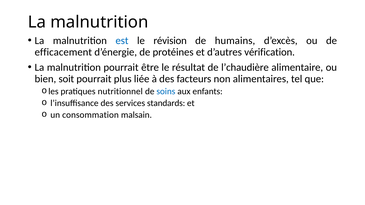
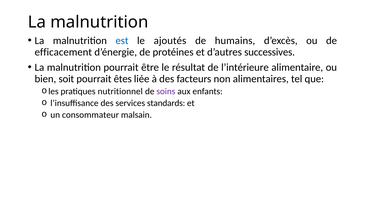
révision: révision -> ajoutés (170, 41)
vérification: vérification -> successives (270, 52)
l’chaudière: l’chaudière -> l’intérieure (245, 67)
plus: plus -> êtes (123, 79)
soins colour: blue -> purple (166, 92)
consommation: consommation -> consommateur (91, 115)
